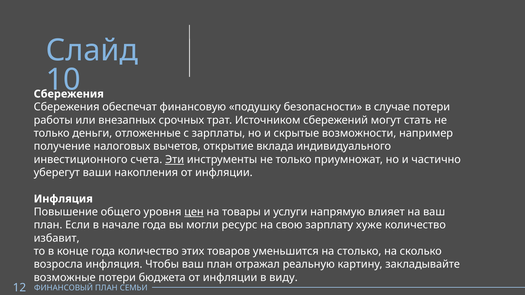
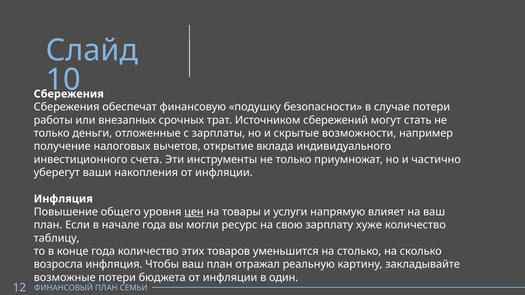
Эти underline: present -> none (175, 160)
избавит: избавит -> таблицу (57, 238)
виду: виду -> один (284, 278)
